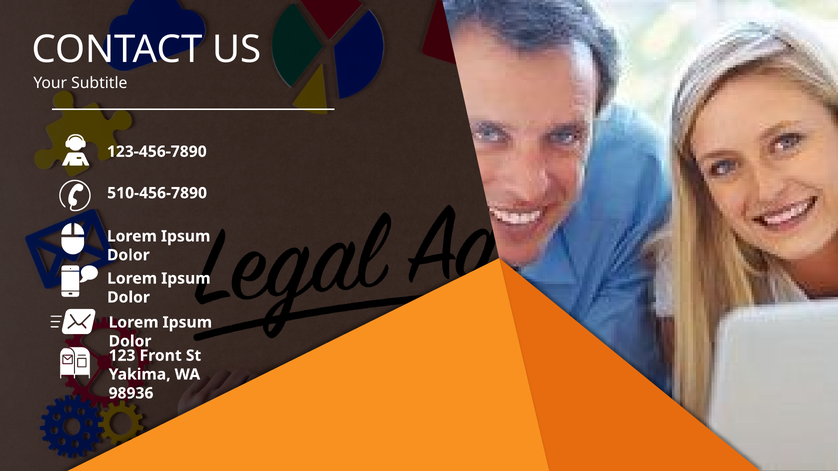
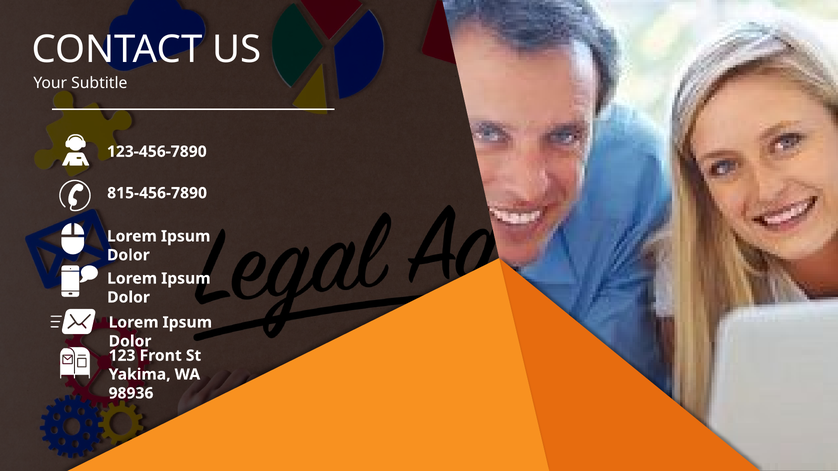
510-456-7890: 510-456-7890 -> 815-456-7890 (157, 193)
